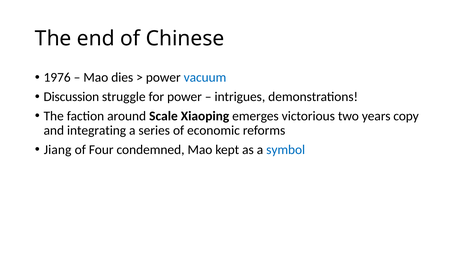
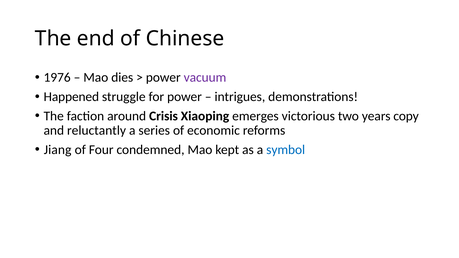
vacuum colour: blue -> purple (205, 78)
Discussion: Discussion -> Happened (71, 97)
Scale: Scale -> Crisis (164, 116)
integrating: integrating -> reluctantly (97, 131)
